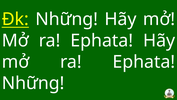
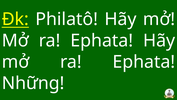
Đk Những: Những -> Philatô (67, 19)
